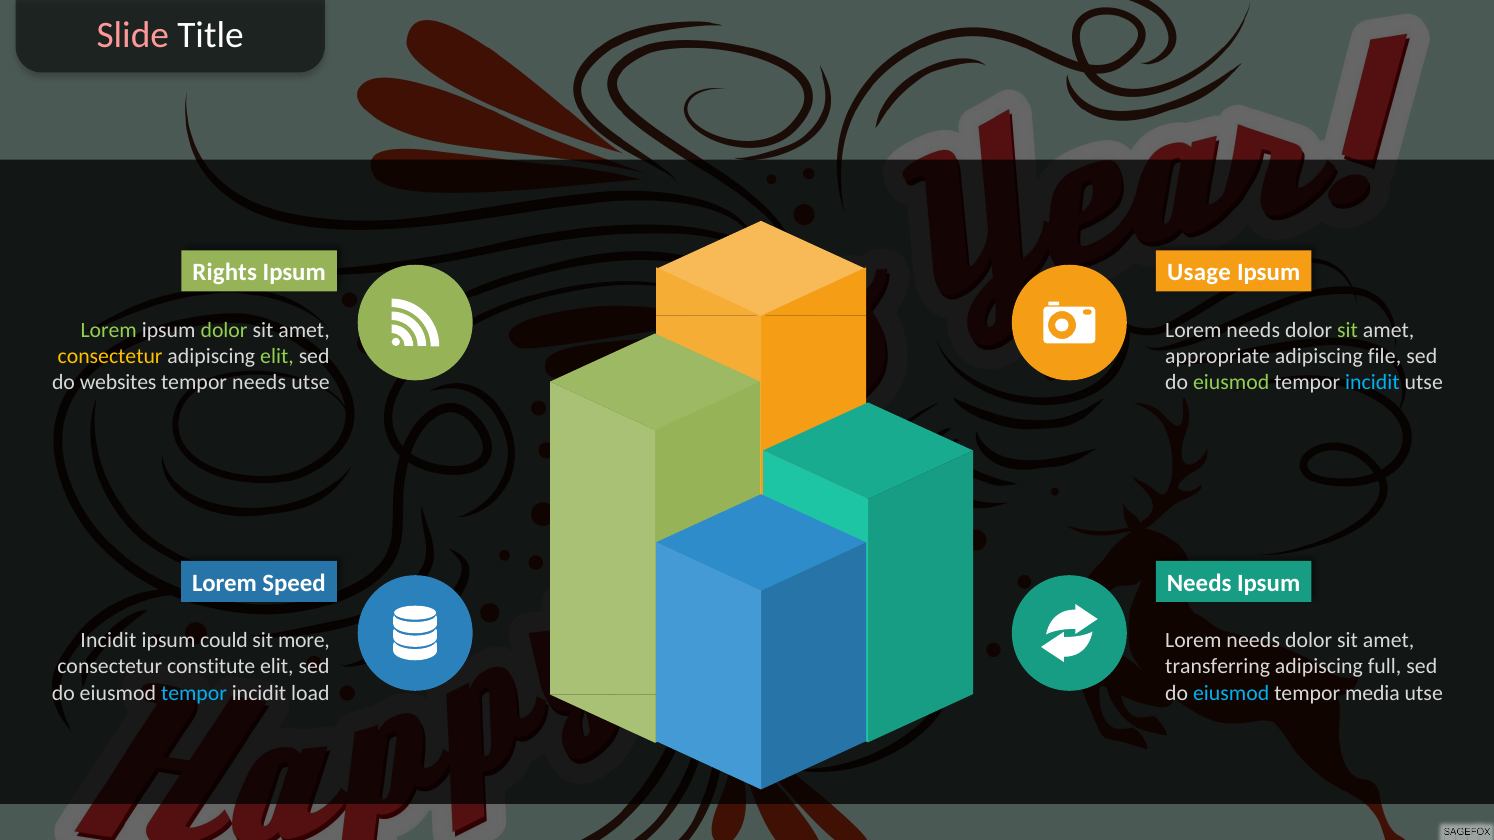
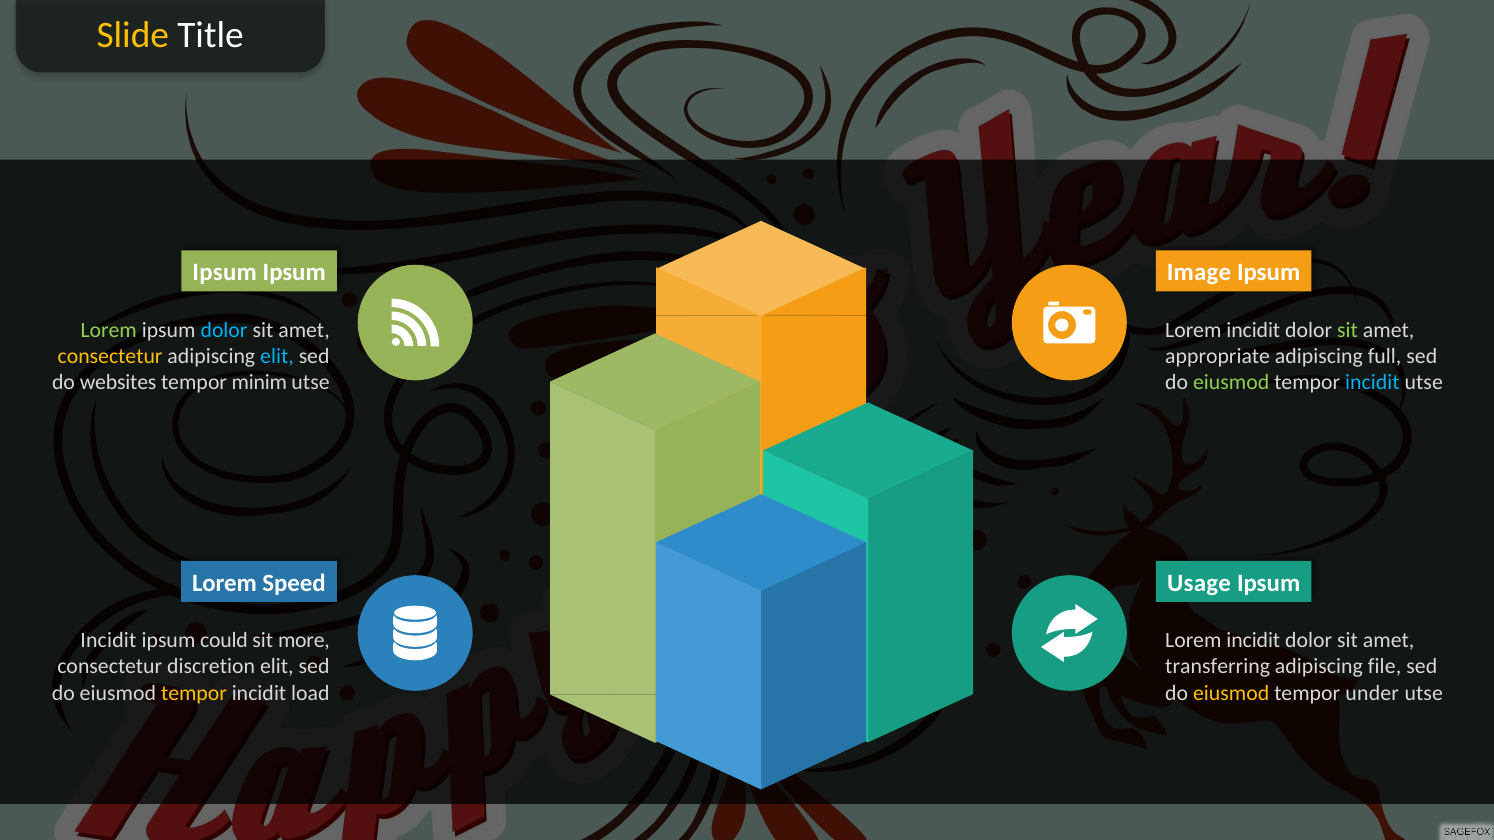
Slide colour: pink -> yellow (133, 35)
Rights: Rights -> Ipsum (225, 273)
Usage: Usage -> Image (1199, 273)
dolor colour: light green -> light blue (224, 330)
needs: needs -> incidit (1253, 330)
elit colour: light green -> light blue (277, 356)
file: file -> full (1385, 356)
tempor needs: needs -> minim (259, 382)
Needs: Needs -> Usage (1199, 583)
needs: needs -> incidit (1253, 641)
constitute: constitute -> discretion (211, 667)
full: full -> file (1385, 667)
tempor colour: light blue -> yellow (194, 693)
eiusmod colour: light blue -> yellow (1231, 693)
media: media -> under (1372, 693)
